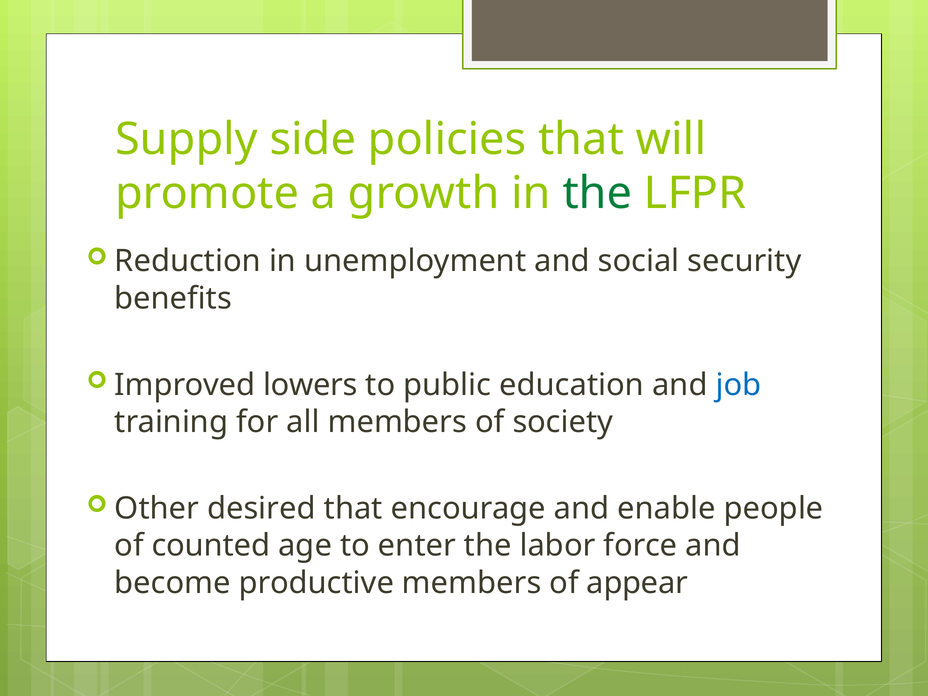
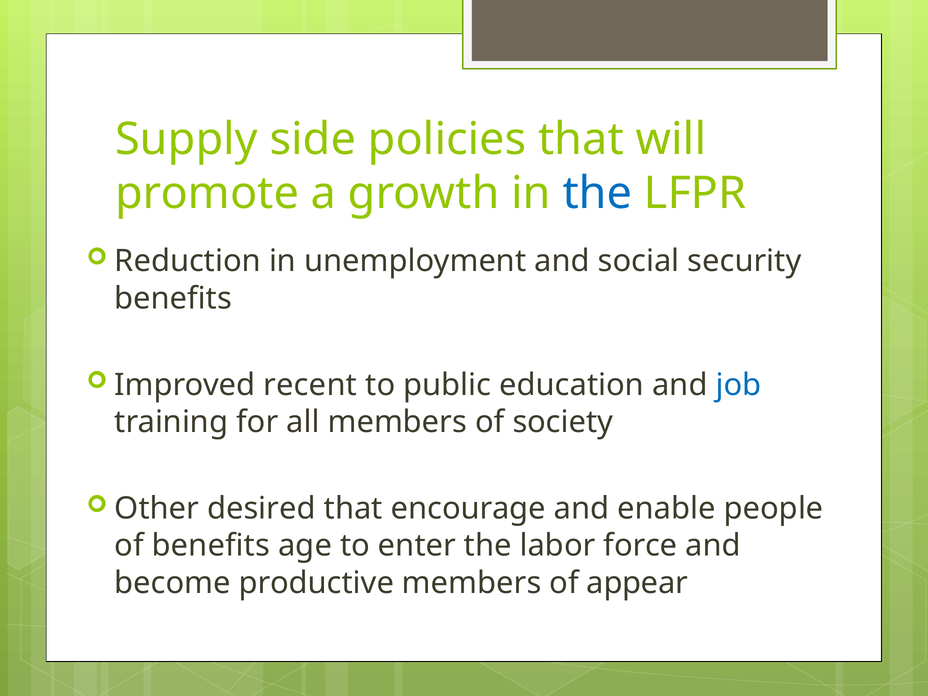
the colour: green -> blue (597, 193)
lowers: lowers -> recent (310, 385)
of counted: counted -> benefits (211, 546)
